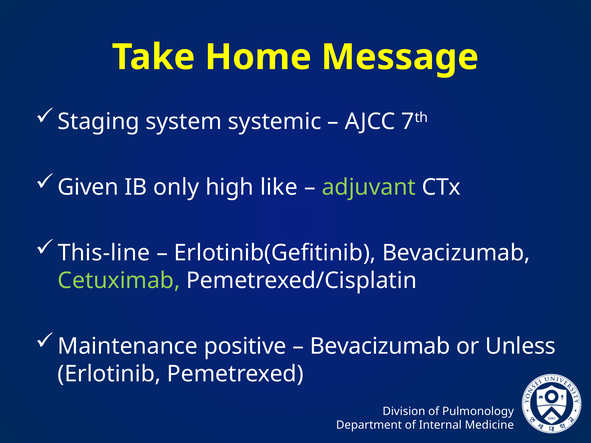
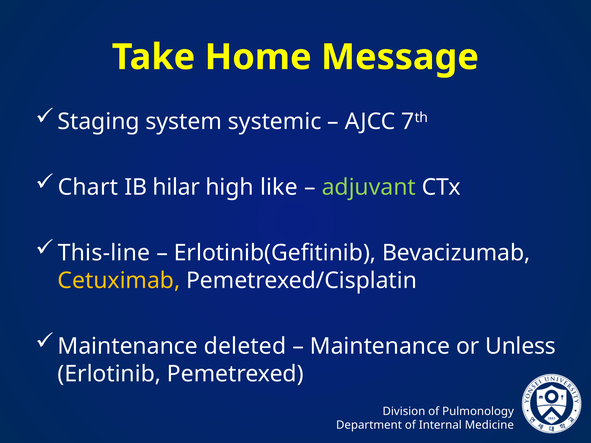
Given: Given -> Chart (88, 187)
only: only -> hilar (176, 187)
Cetuximab colour: light green -> yellow (119, 281)
positive: positive -> deleted (245, 347)
Bevacizumab: Bevacizumab -> Maintenance (380, 347)
